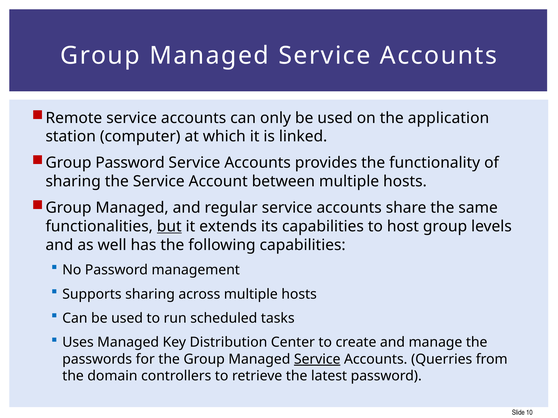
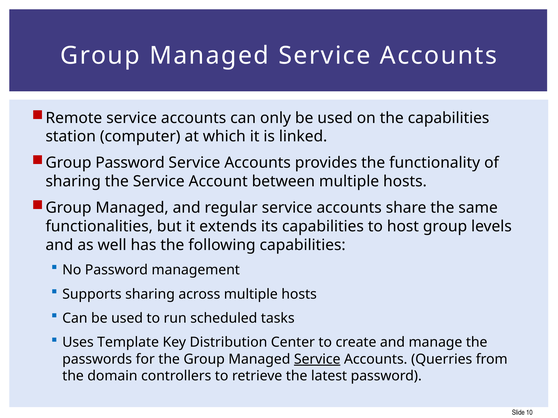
the application: application -> capabilities (449, 118)
but underline: present -> none (169, 227)
Uses Managed: Managed -> Template (128, 343)
